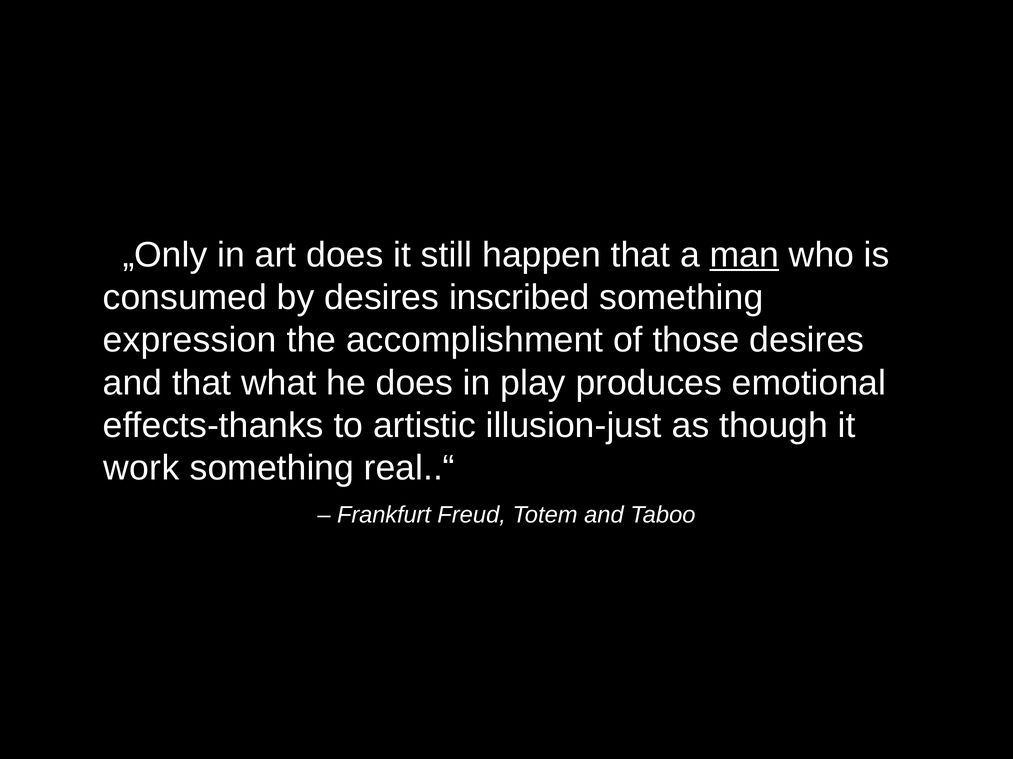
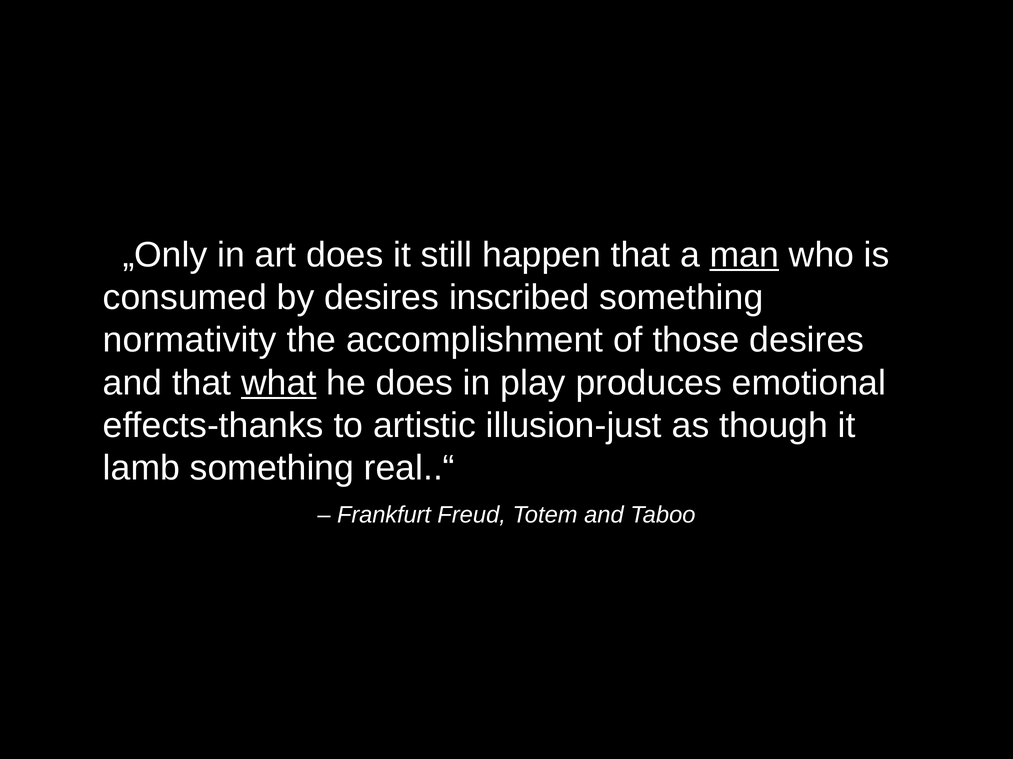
expression: expression -> normativity (190, 340)
what underline: none -> present (279, 383)
work: work -> lamb (141, 469)
